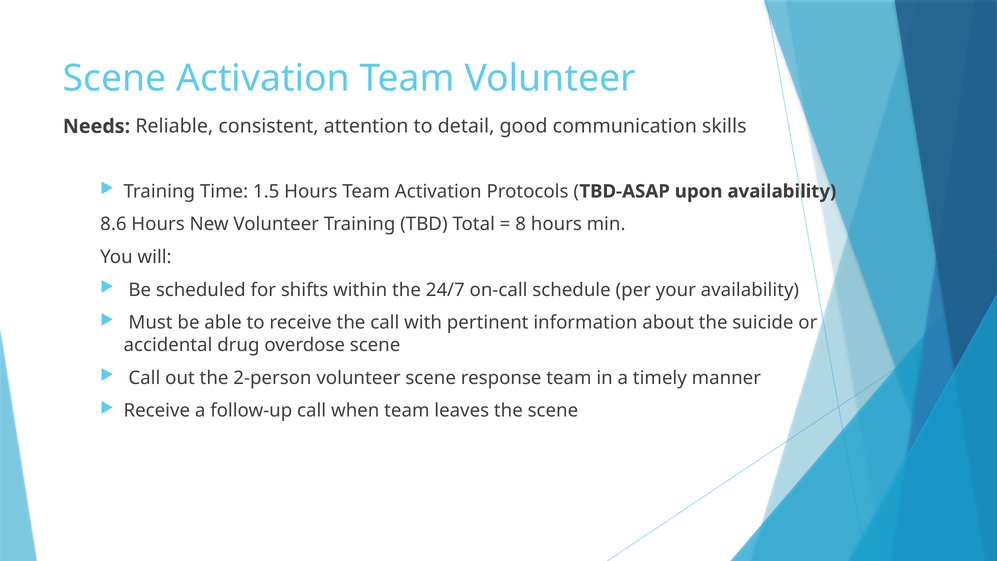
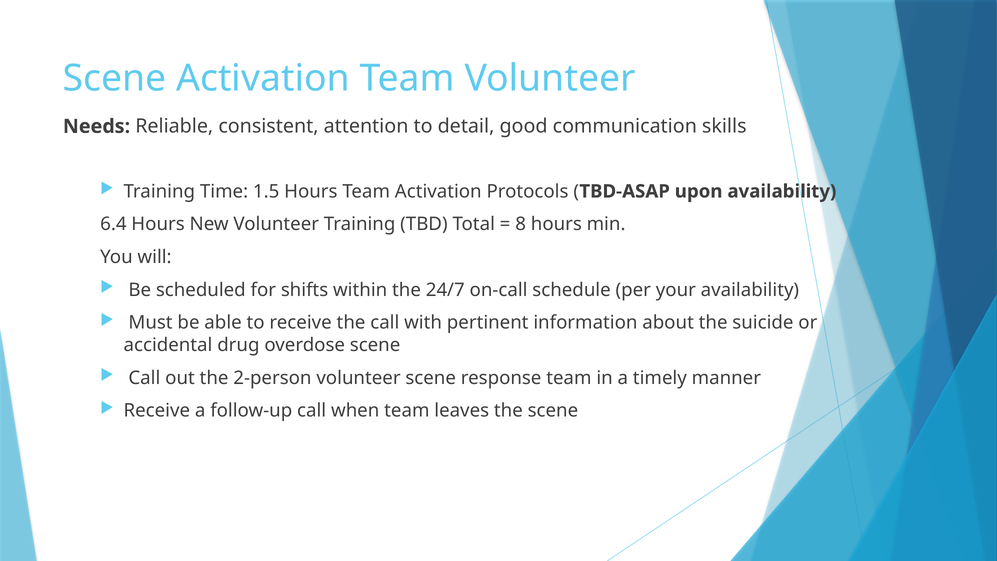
8.6: 8.6 -> 6.4 (113, 224)
